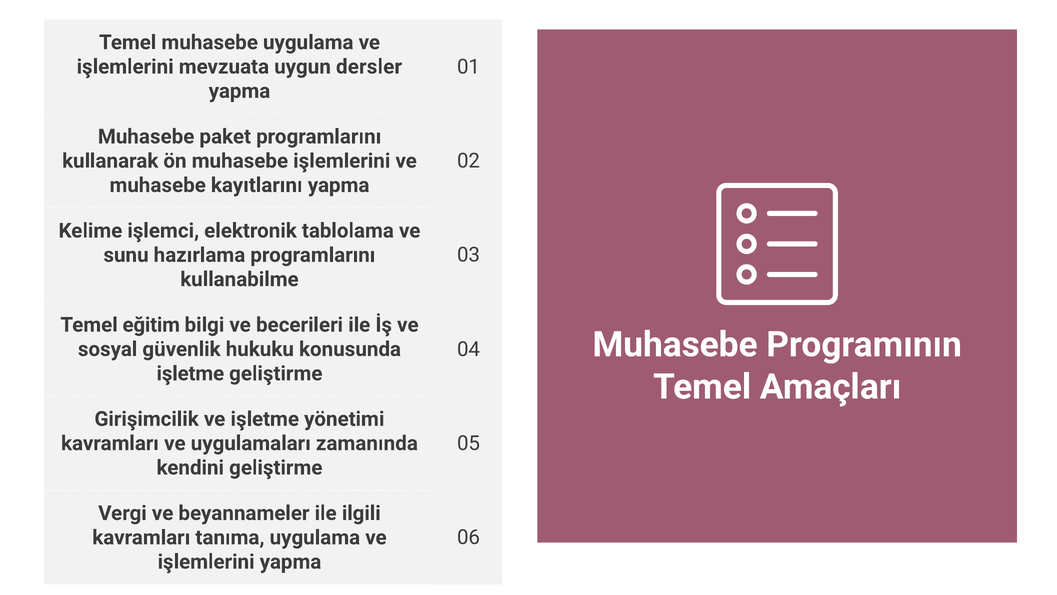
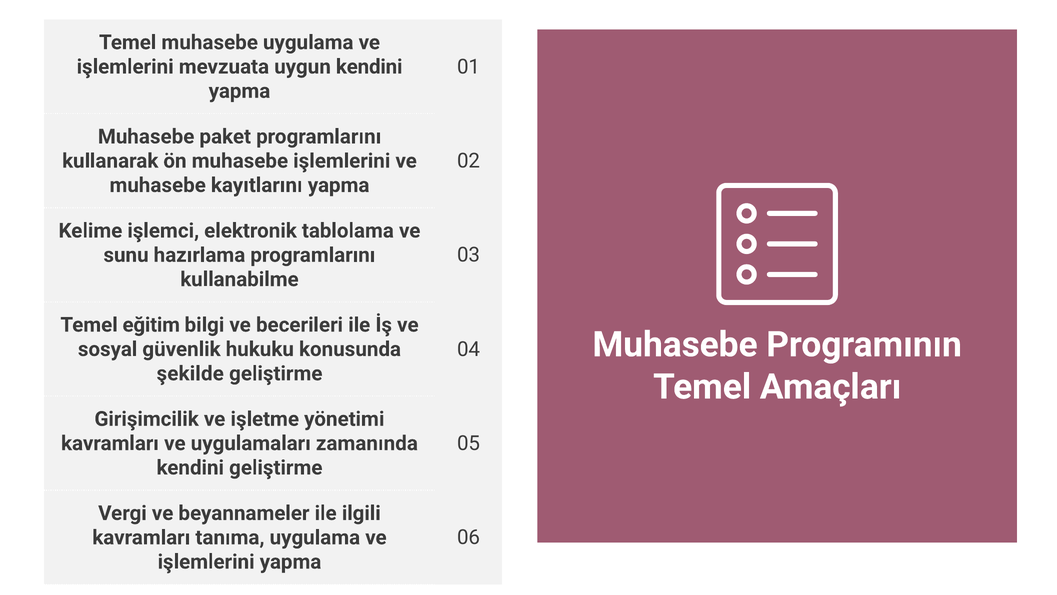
uygun dersler: dersler -> kendini (369, 67)
işletme: işletme -> şekilde (190, 373)
